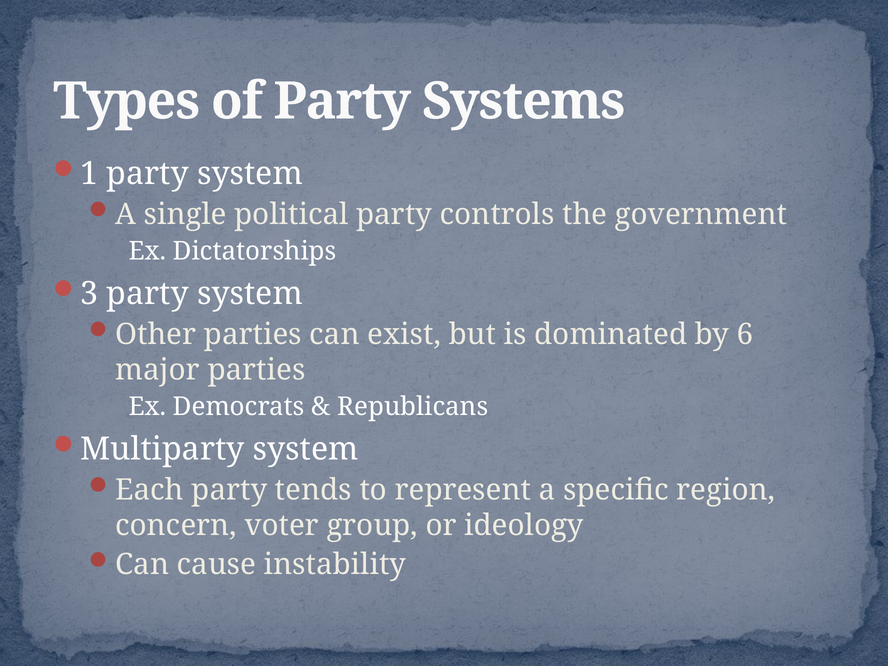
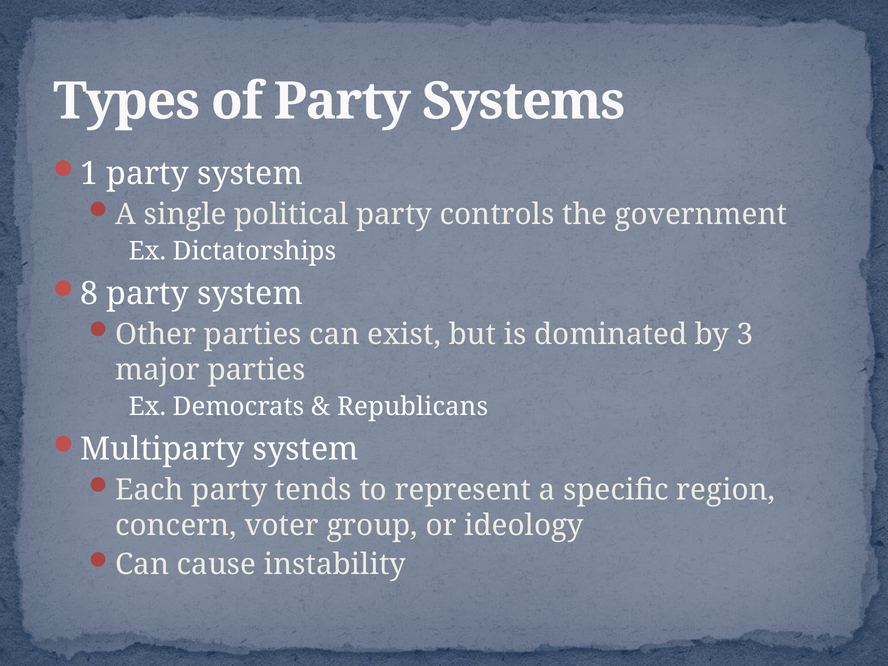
3: 3 -> 8 (89, 294)
6: 6 -> 3 (745, 334)
